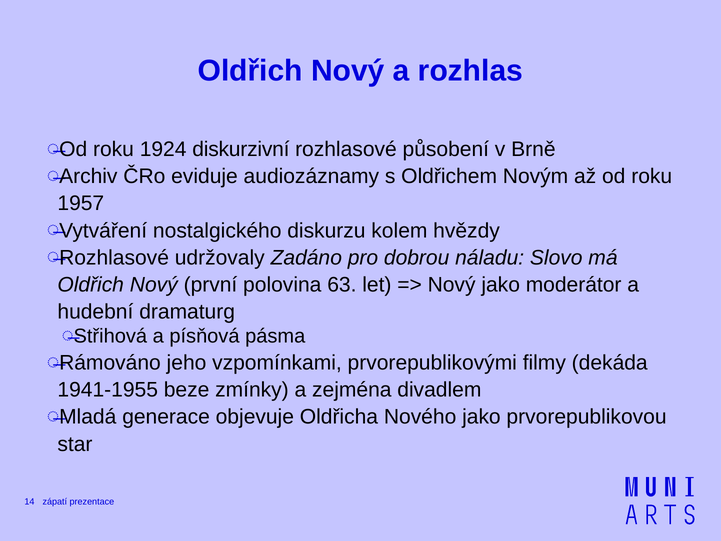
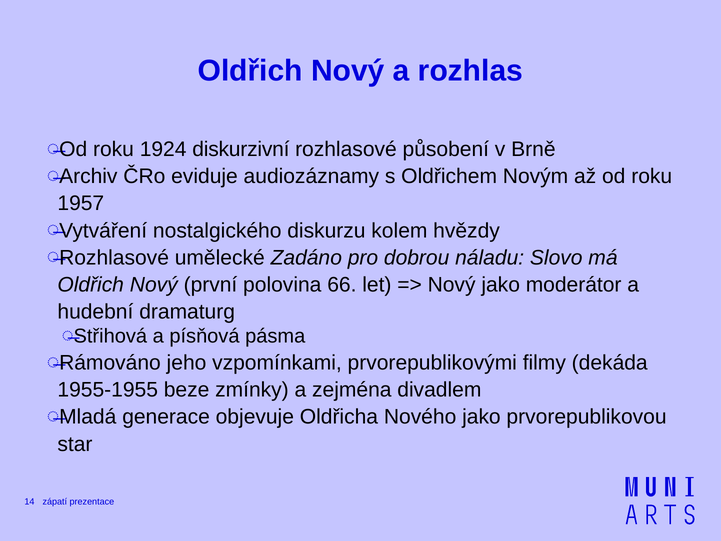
udržovaly: udržovaly -> umělecké (220, 258)
63: 63 -> 66 (342, 285)
1941-1955: 1941-1955 -> 1955-1955 (108, 390)
